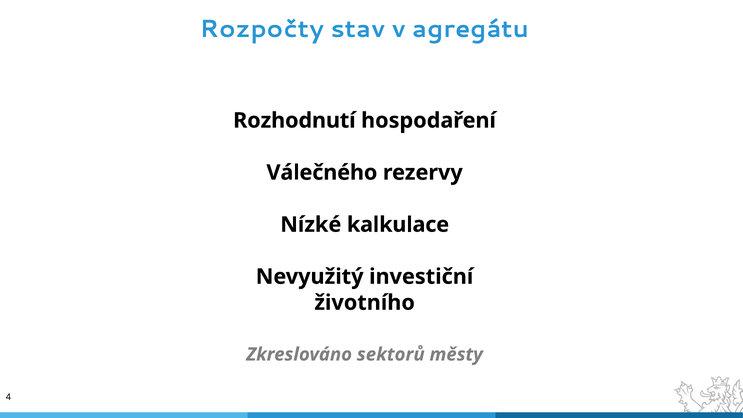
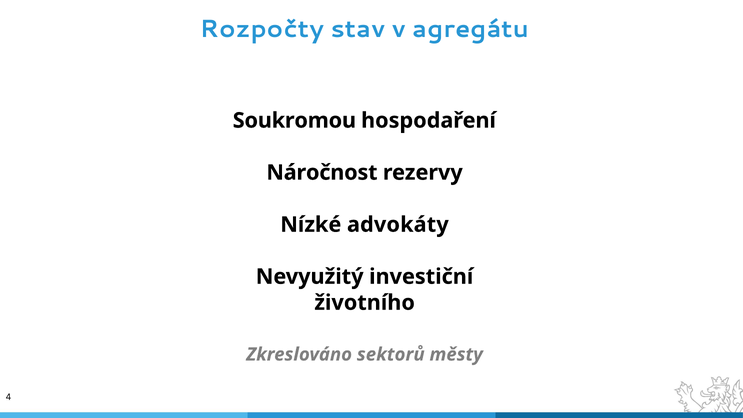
Rozhodnutí: Rozhodnutí -> Soukromou (294, 121)
Válečného: Válečného -> Náročnost (322, 173)
kalkulace: kalkulace -> advokáty (398, 225)
